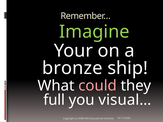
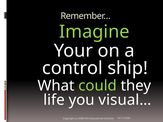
bronze: bronze -> control (72, 68)
could colour: pink -> light green (98, 86)
full: full -> life (54, 100)
